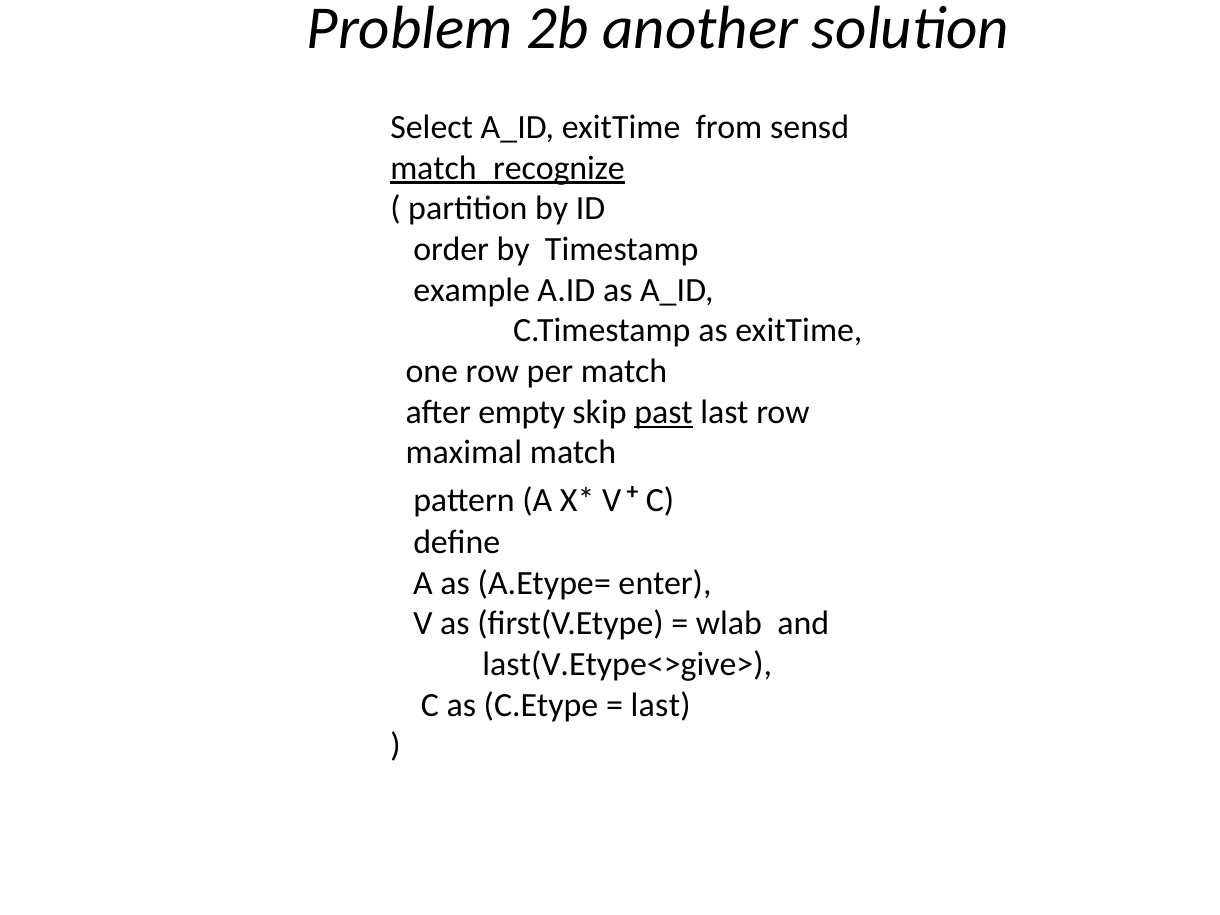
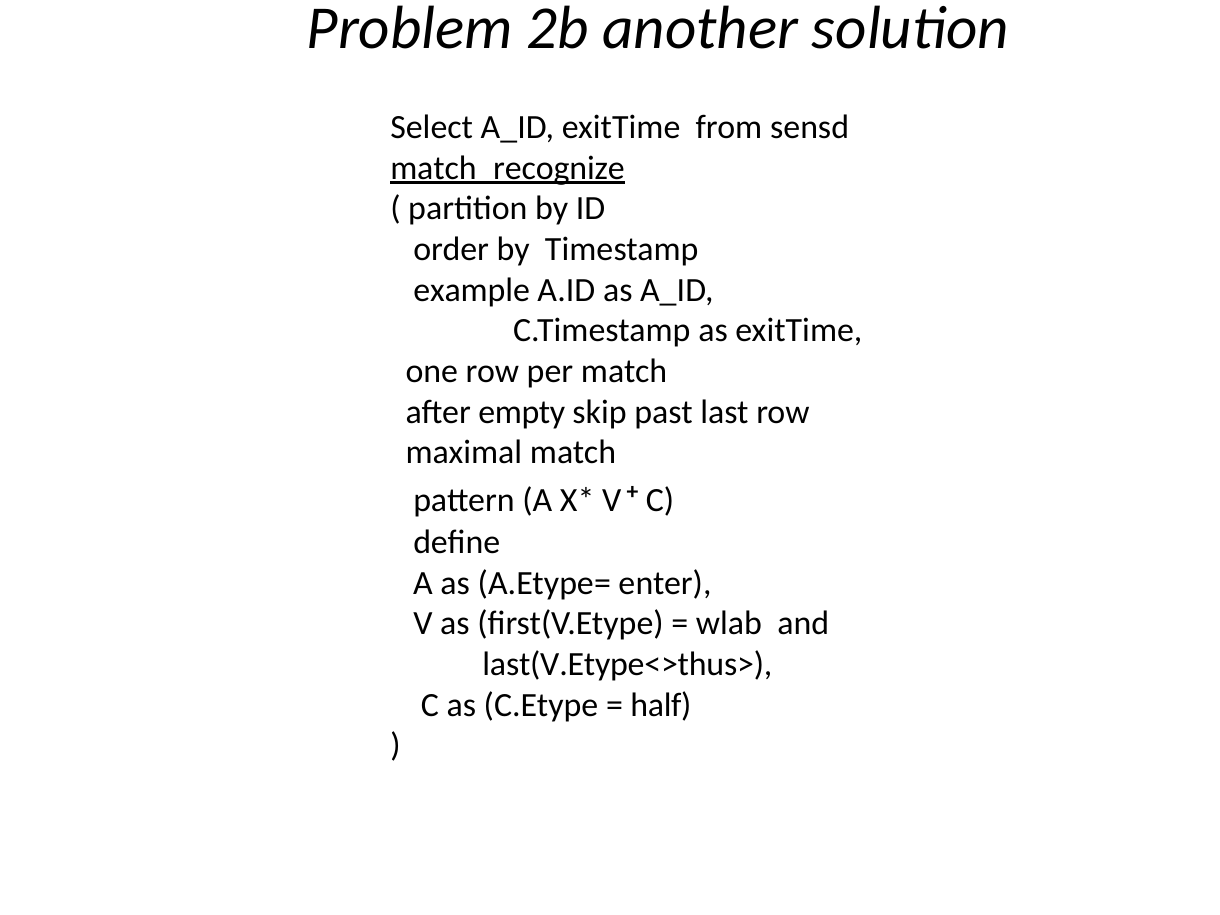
past underline: present -> none (664, 412)
last(V.Etype<>give>: last(V.Etype<>give> -> last(V.Etype<>thus> (627, 664)
last: last -> half (661, 705)
